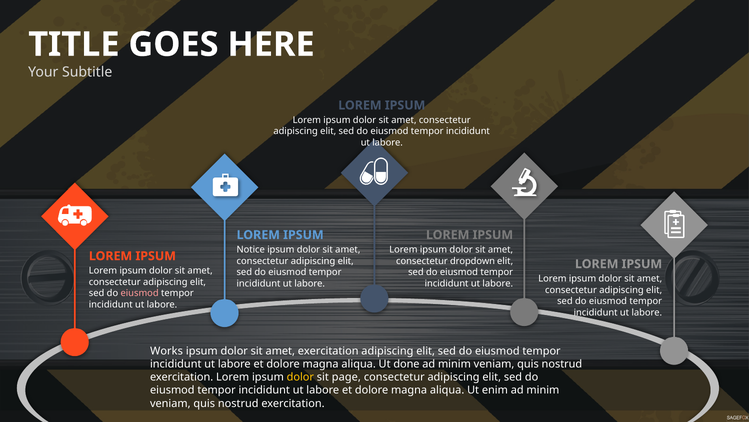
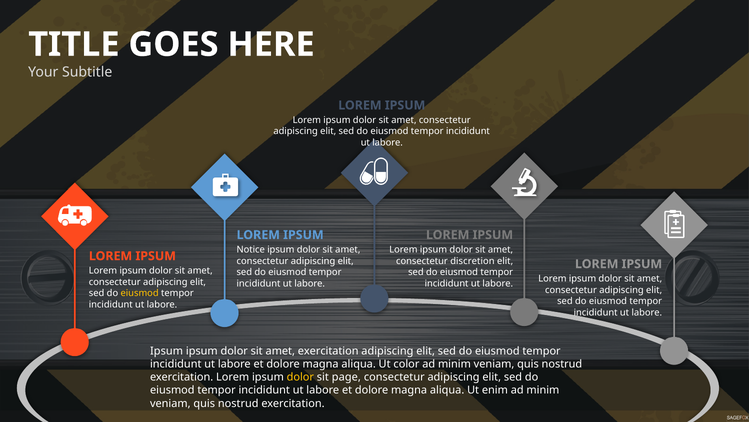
dropdown: dropdown -> discretion (472, 261)
eiusmod colour: pink -> yellow (140, 293)
Works: Works -> Ipsum (167, 350)
done: done -> color (406, 363)
